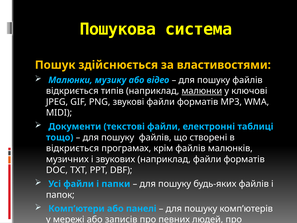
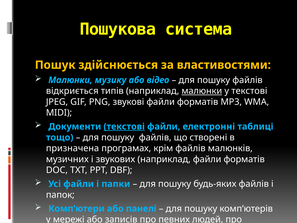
у ключові: ключові -> текстові (249, 91)
текстові underline: none -> present (124, 126)
відкриється: відкриється -> призначена (73, 148)
